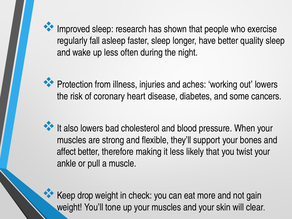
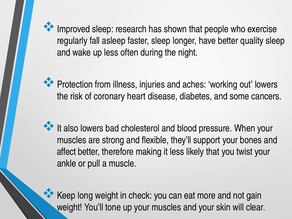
drop: drop -> long (85, 195)
